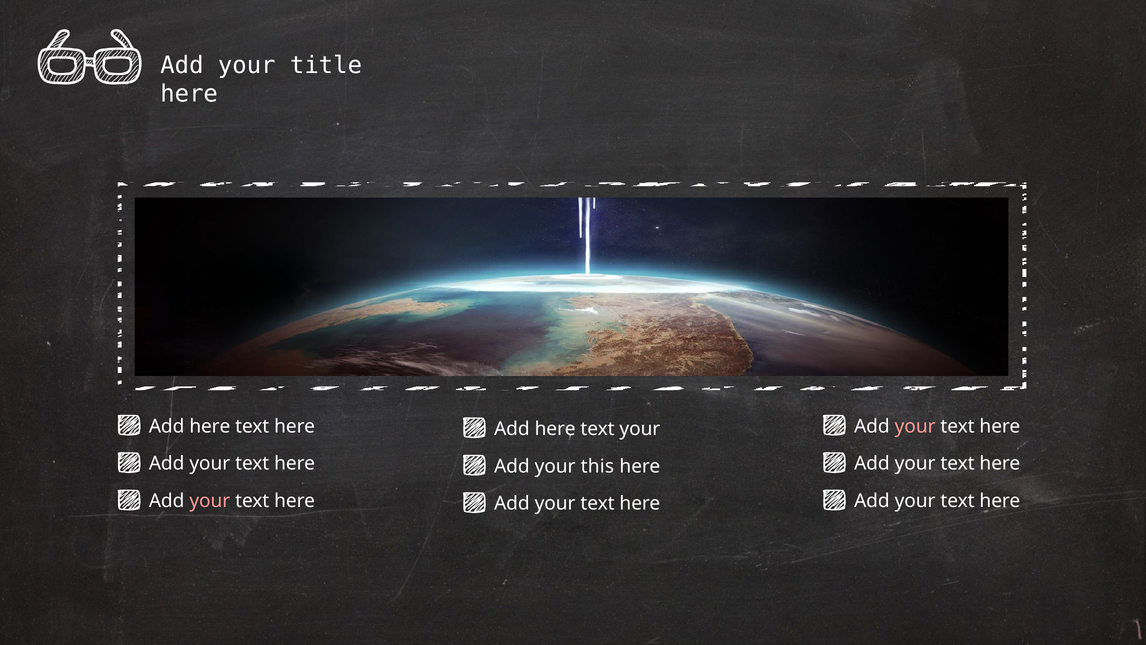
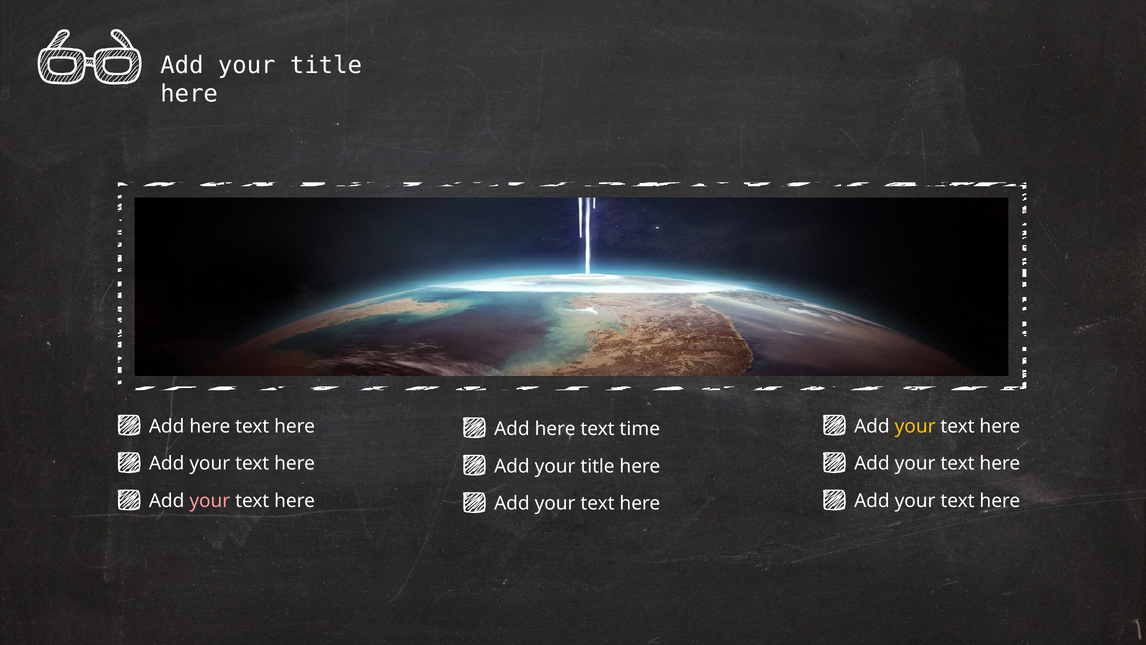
your colour: pink -> yellow (915, 426)
text your: your -> time (640, 429)
this: this -> title (598, 466)
